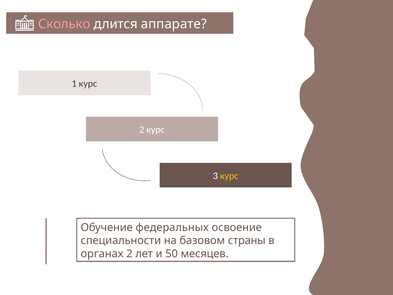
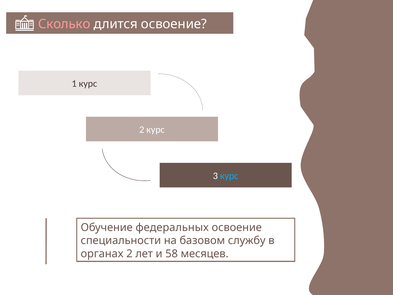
длится аппарате: аппарате -> освоение (174, 24)
курс colour: yellow -> light blue (229, 176)
страны: страны -> службу (247, 240)
50: 50 -> 58 (172, 253)
